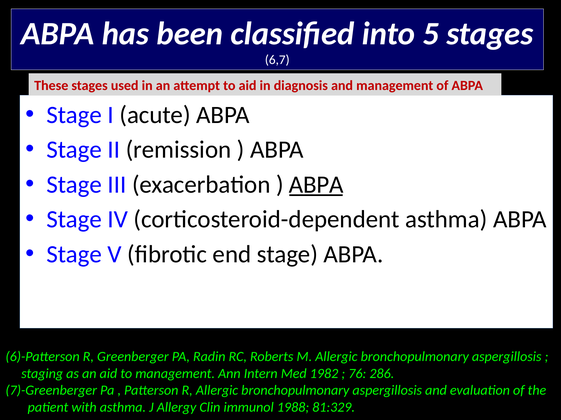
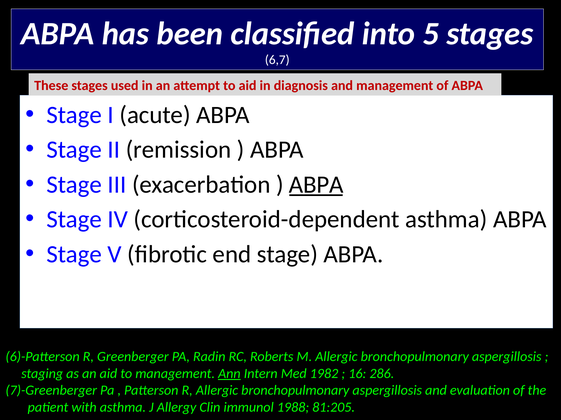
Ann underline: none -> present (229, 374)
76: 76 -> 16 (357, 374)
81:329: 81:329 -> 81:205 (334, 408)
